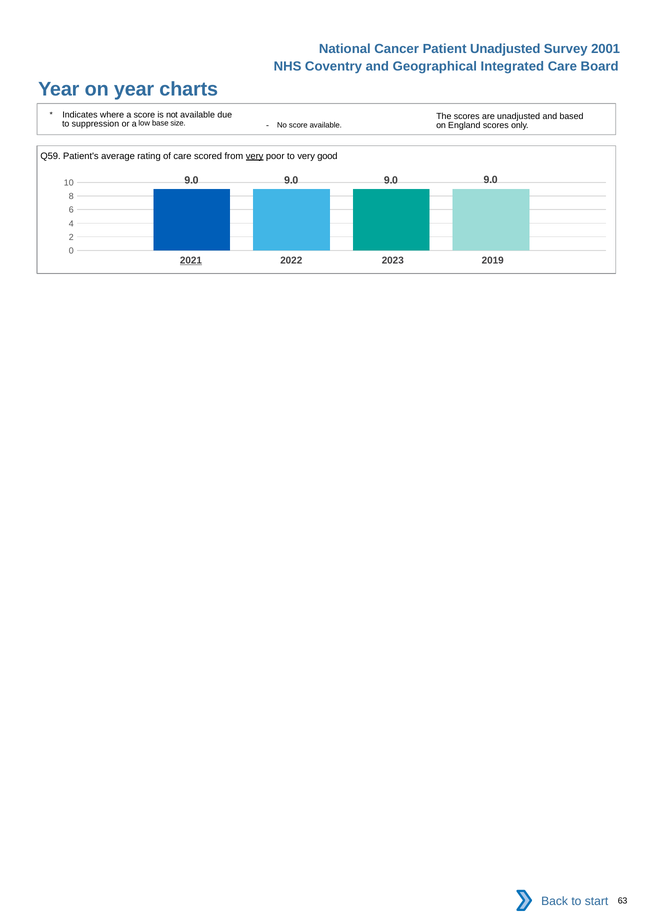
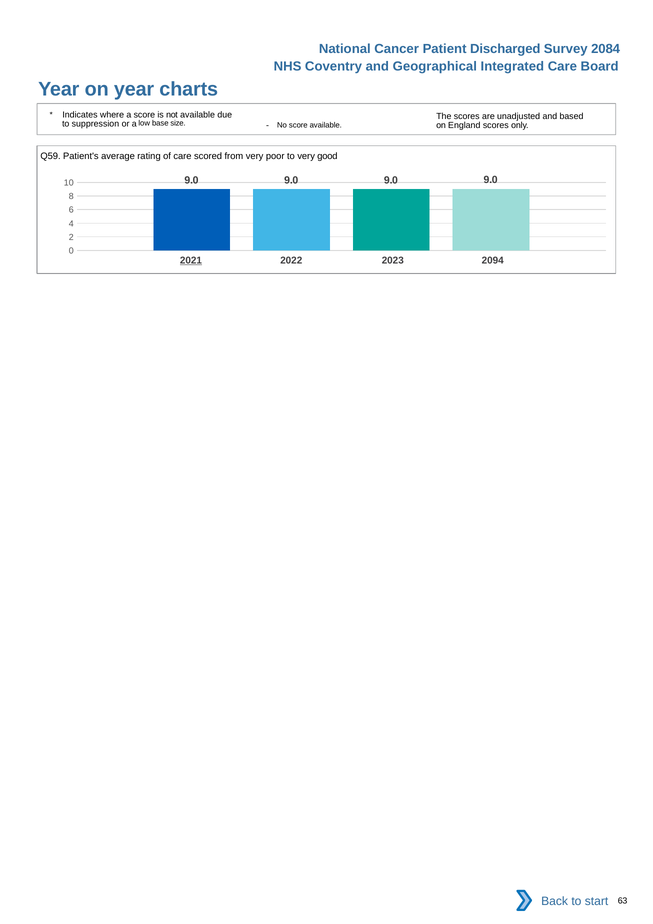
Patient Unadjusted: Unadjusted -> Discharged (505, 49)
2001: 2001 -> 2084 (606, 49)
very underline: present -> none (255, 156)
2019: 2019 -> 2094 (493, 260)
